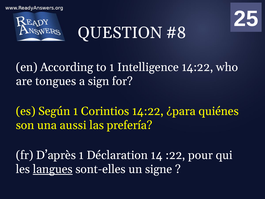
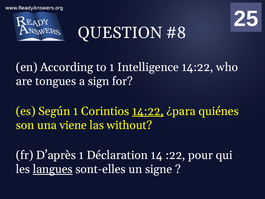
14:22 underline: none -> present (148, 111)
aussi: aussi -> viene (73, 125)
prefería: prefería -> without (129, 125)
